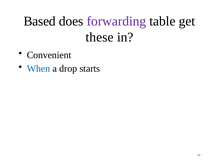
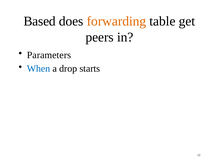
forwarding colour: purple -> orange (116, 21)
these: these -> peers (100, 37)
Convenient: Convenient -> Parameters (49, 55)
